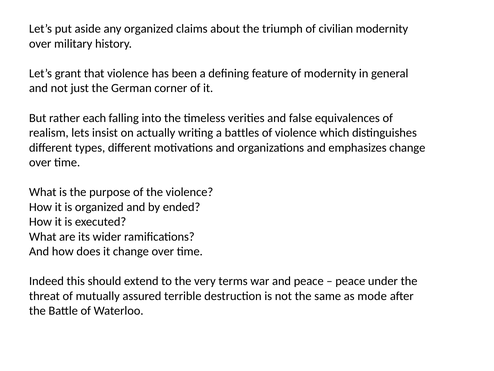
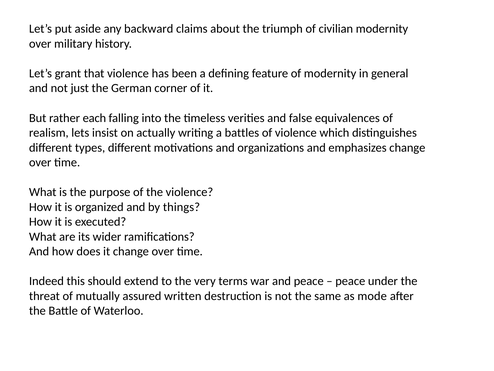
any organized: organized -> backward (149, 29)
ended: ended -> things (181, 207)
terrible: terrible -> written (183, 296)
